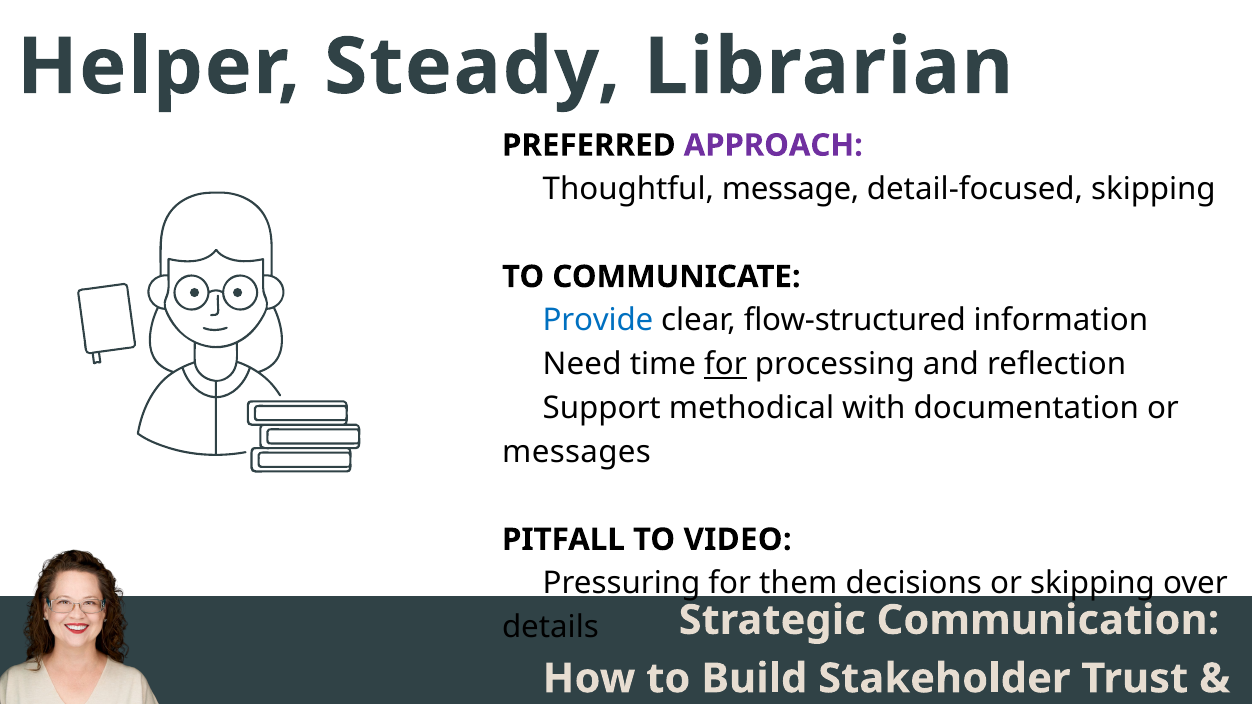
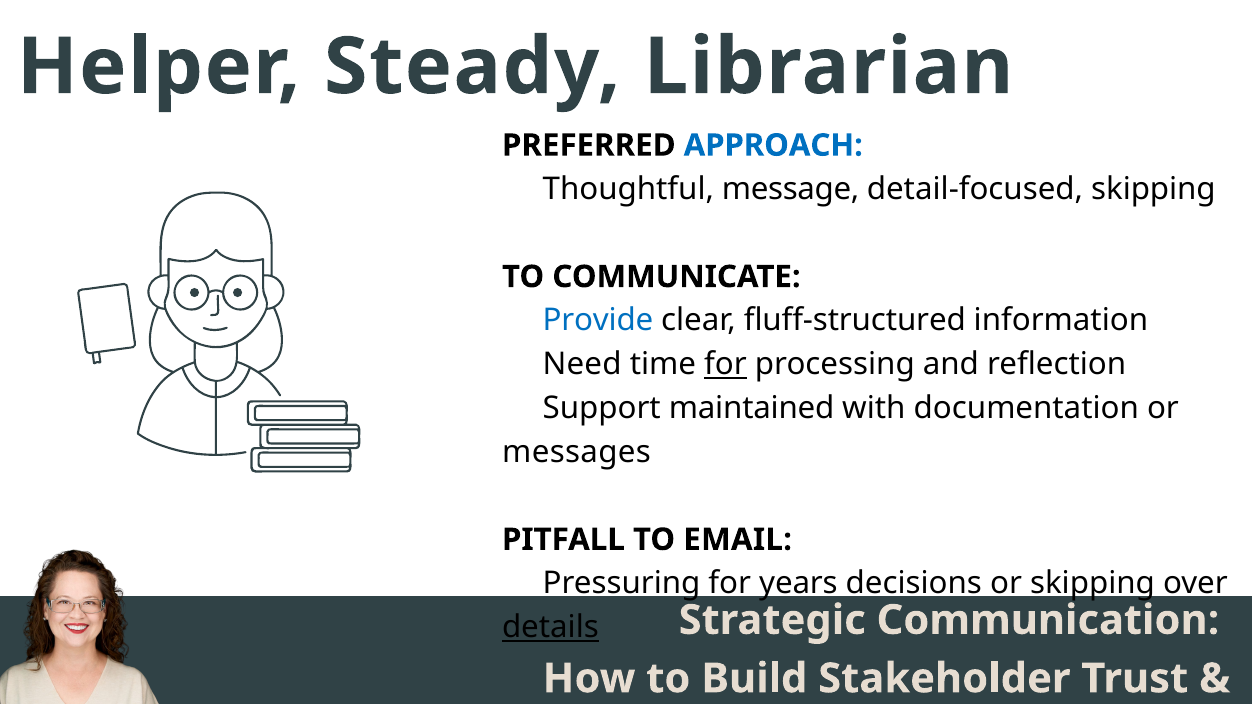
APPROACH colour: purple -> blue (773, 145)
flow-structured: flow-structured -> fluff-structured (855, 321)
methodical: methodical -> maintained (752, 408)
VIDEO: VIDEO -> EMAIL (738, 540)
them: them -> years (798, 584)
details underline: none -> present (550, 627)
